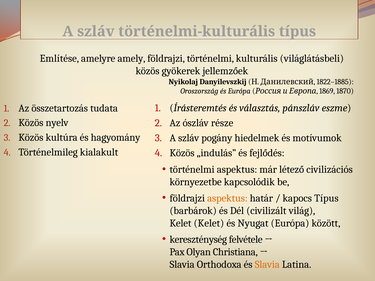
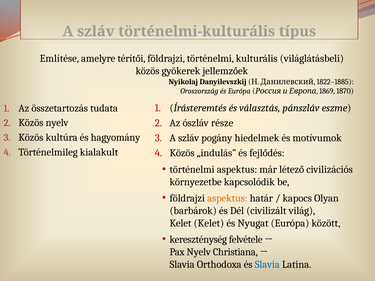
amely: amely -> térítői (131, 59)
kapocs Típus: Típus -> Olyan (326, 198)
Pax Olyan: Olyan -> Nyelv (199, 252)
Slavia colour: orange -> blue (267, 265)
